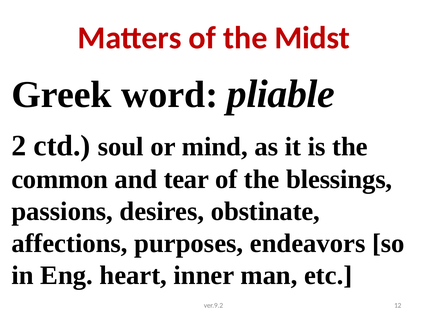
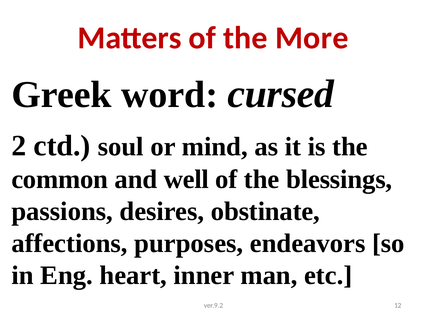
Midst: Midst -> More (312, 38)
pliable: pliable -> cursed (281, 94)
tear: tear -> well (186, 179)
